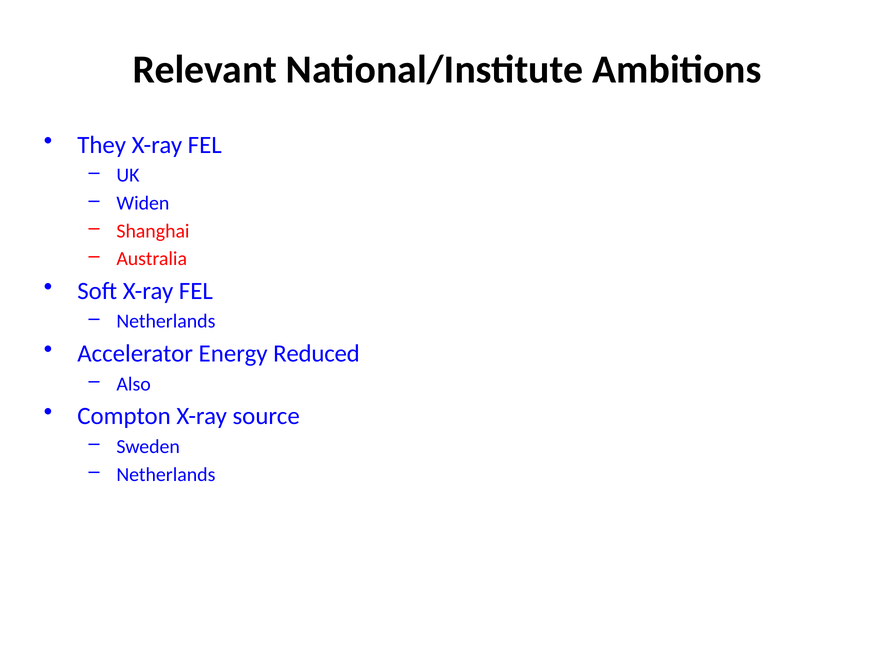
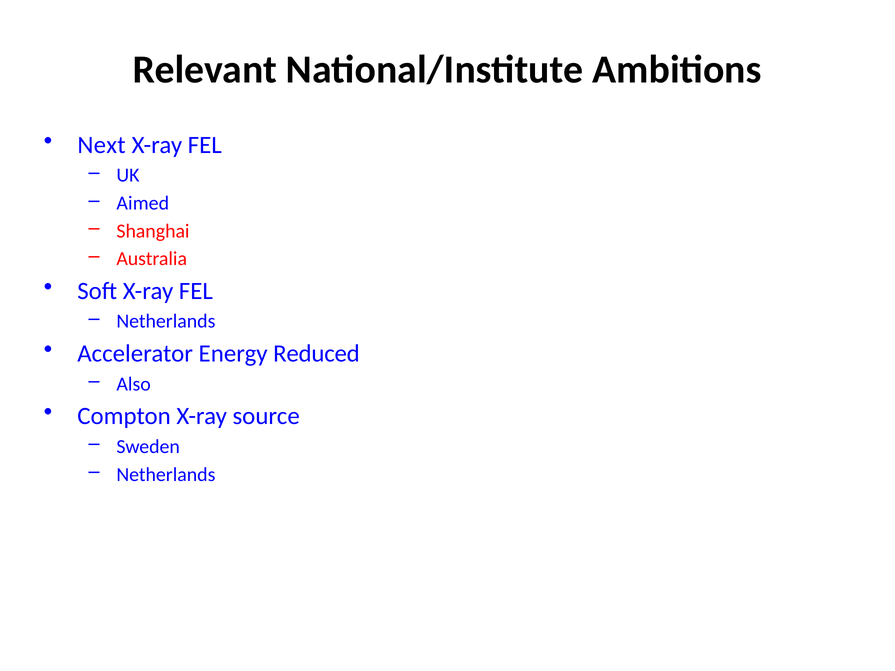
They: They -> Next (102, 145)
Widen: Widen -> Aimed (143, 203)
